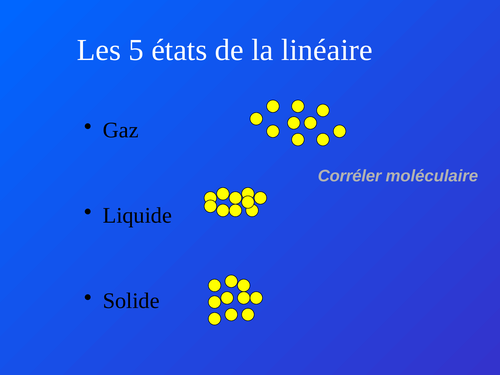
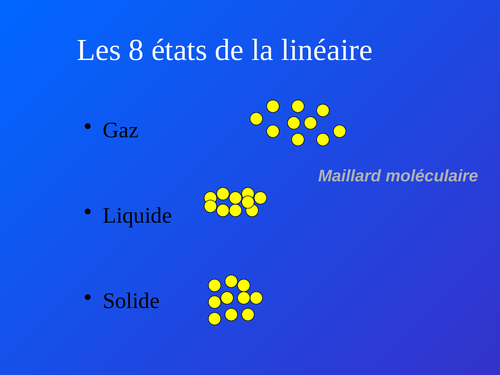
5: 5 -> 8 (136, 50)
Corréler: Corréler -> Maillard (350, 176)
